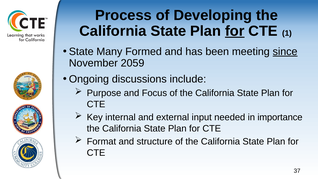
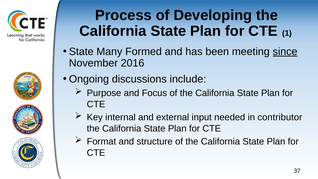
for underline: present -> none (235, 31)
2059: 2059 -> 2016 (133, 63)
importance: importance -> contributor (280, 117)
